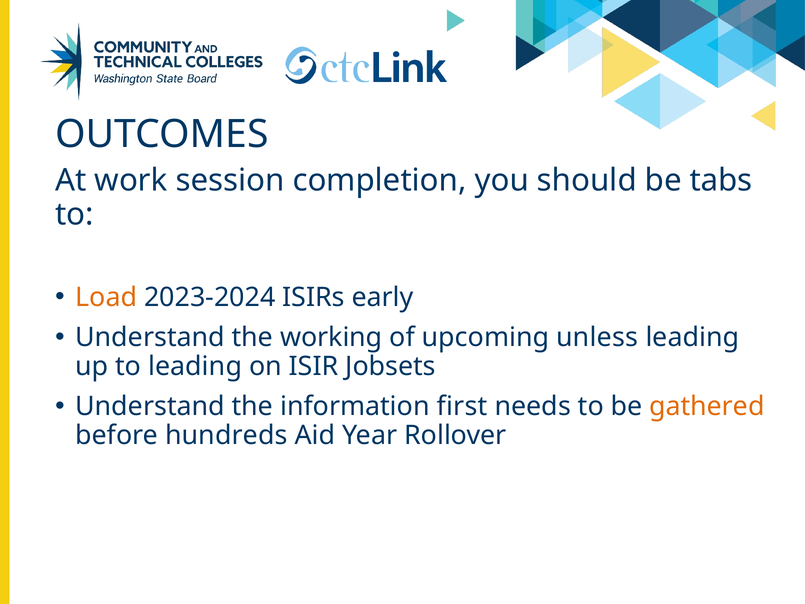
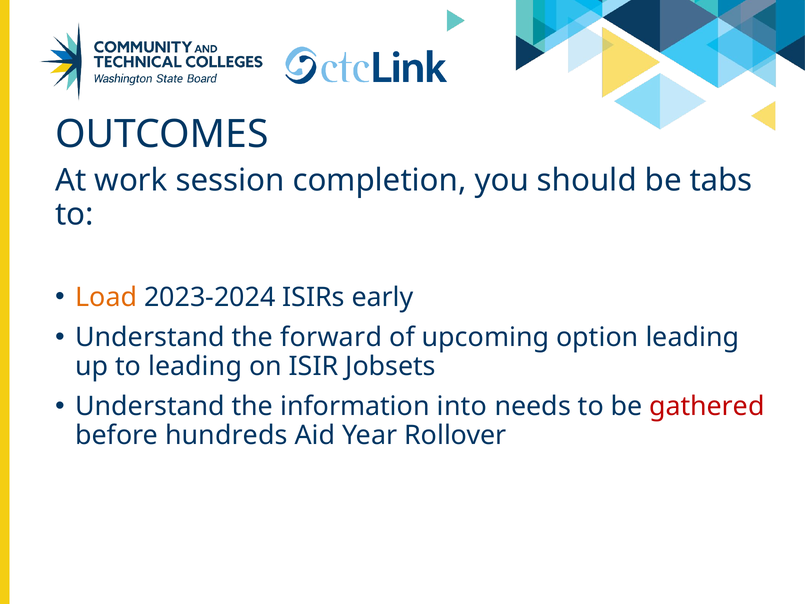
working: working -> forward (331, 337)
unless: unless -> option (597, 337)
first: first -> into (462, 406)
gathered colour: orange -> red (707, 406)
